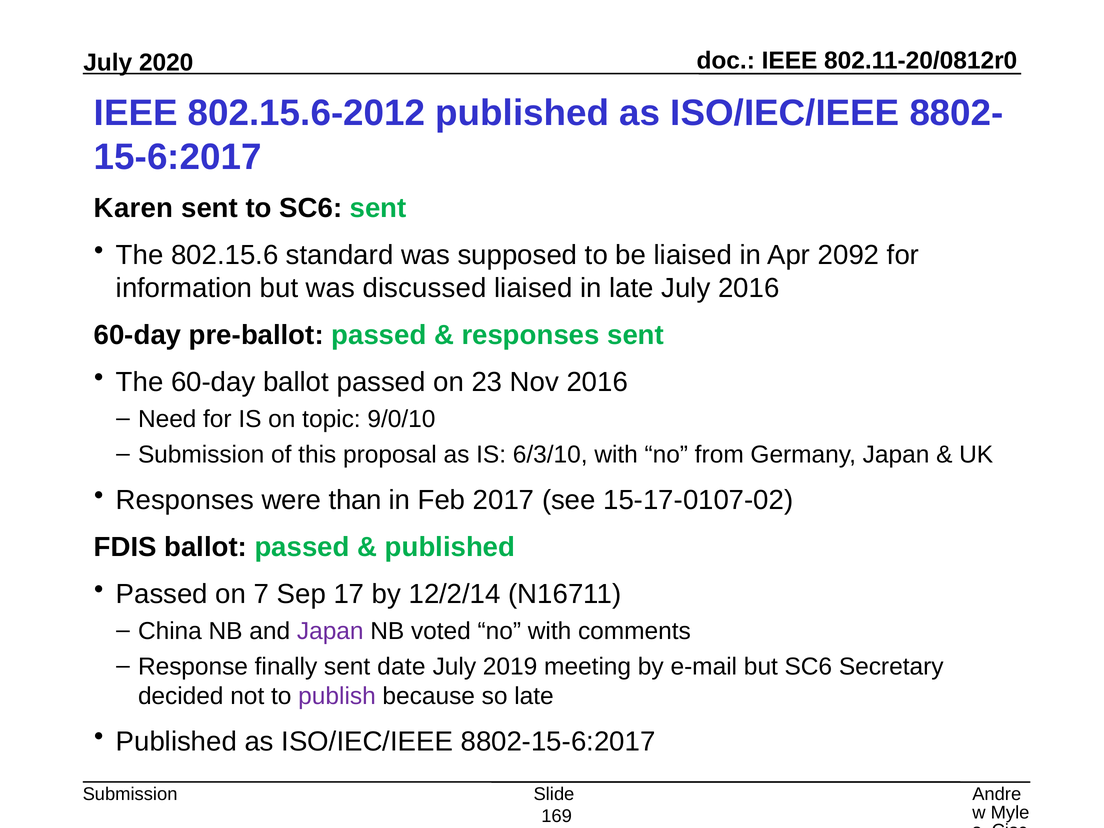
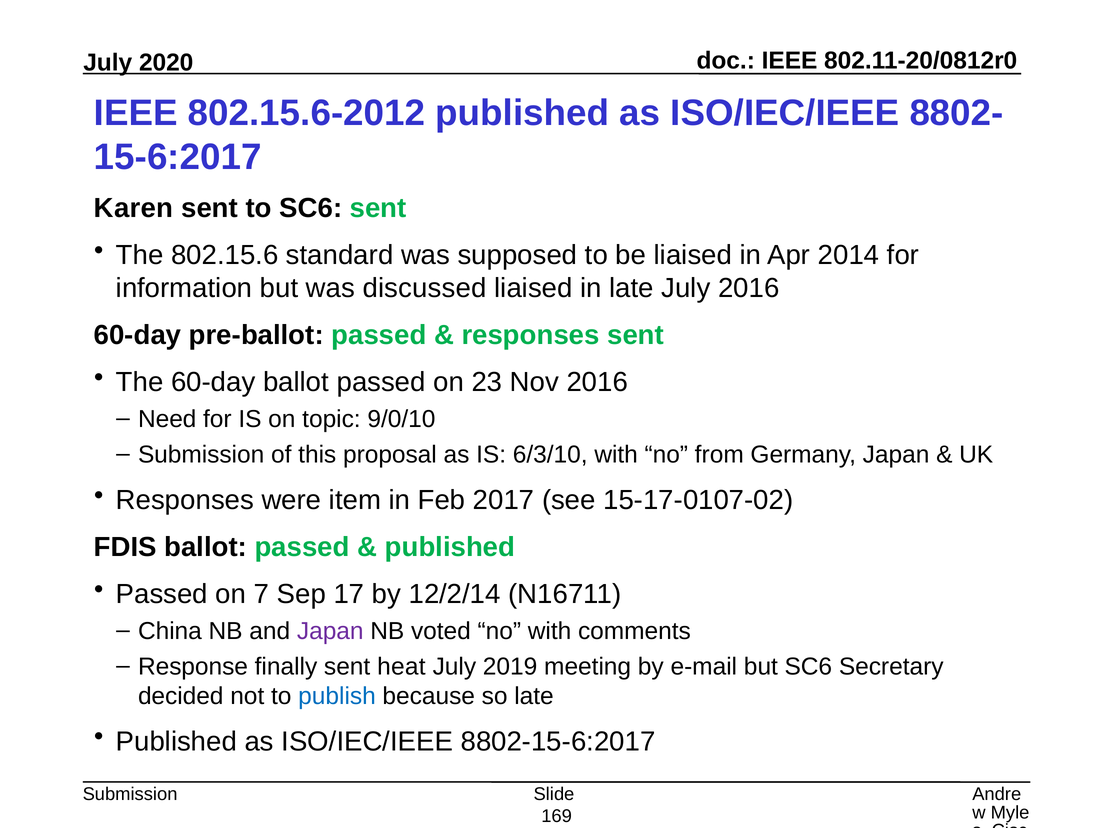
2092: 2092 -> 2014 (849, 255)
than: than -> item (355, 500)
date: date -> heat (401, 667)
publish colour: purple -> blue (337, 696)
